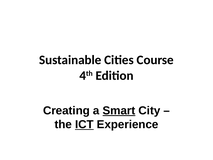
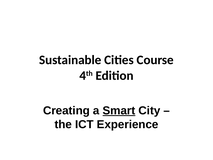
ICT underline: present -> none (84, 124)
